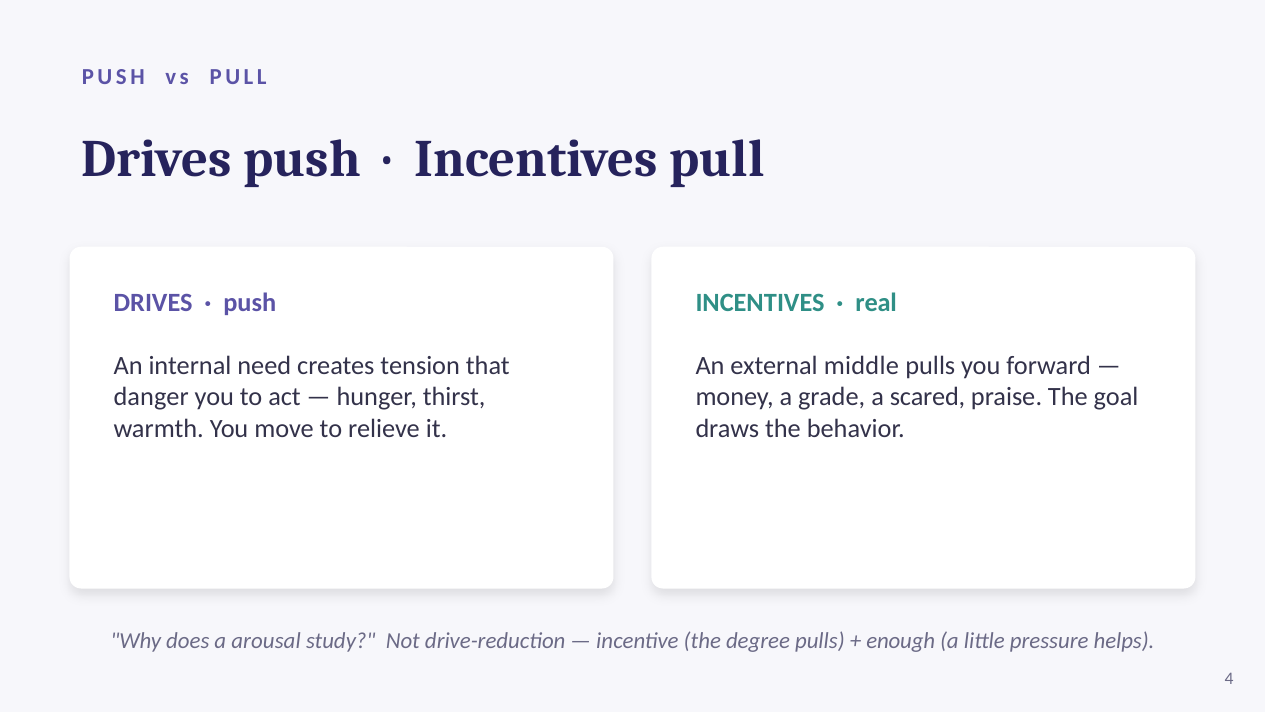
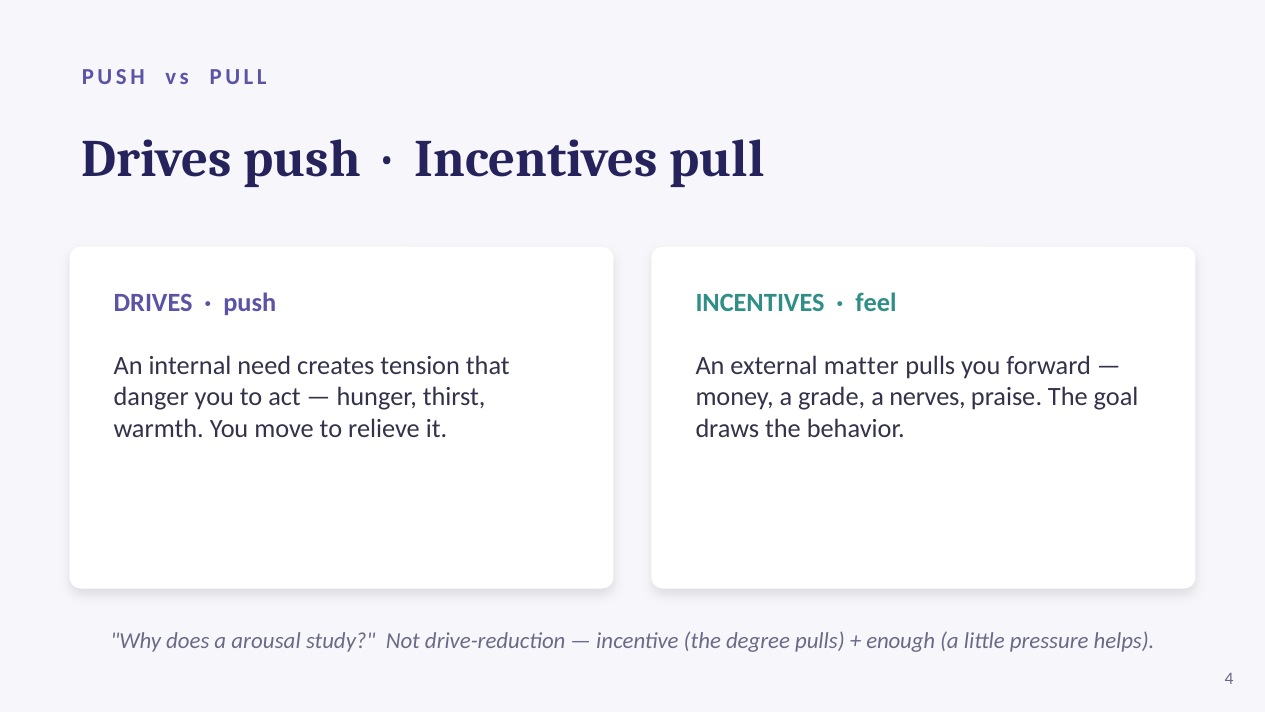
real: real -> feel (876, 302)
middle: middle -> matter (861, 365)
scared: scared -> nerves (928, 397)
